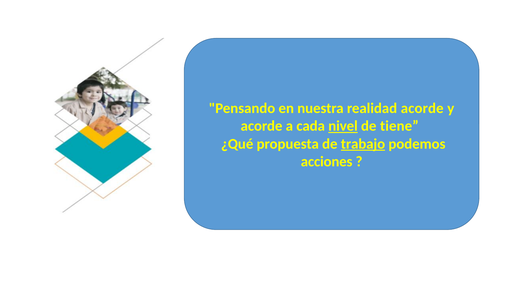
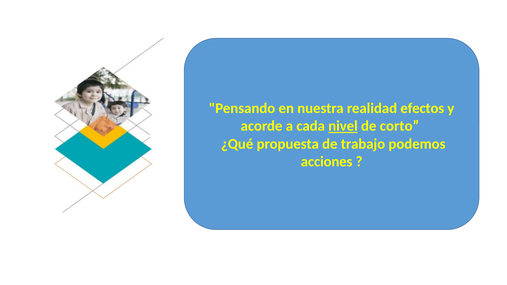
realidad acorde: acorde -> efectos (422, 108)
tiene: tiene -> corto (399, 126)
trabajo underline: present -> none (363, 144)
